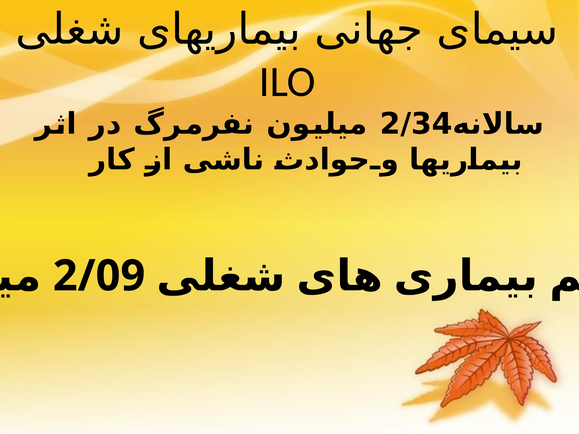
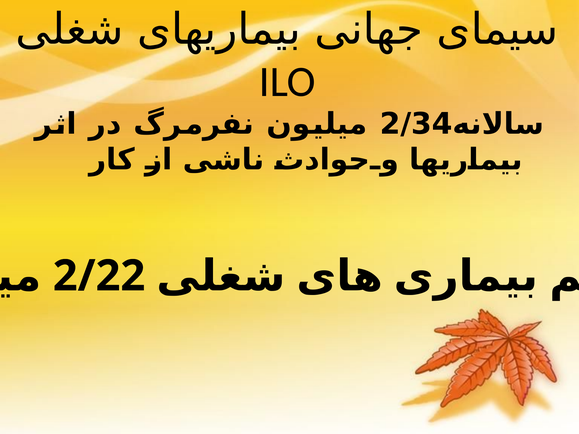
2/09: 2/09 -> 2/22 (99, 276)
